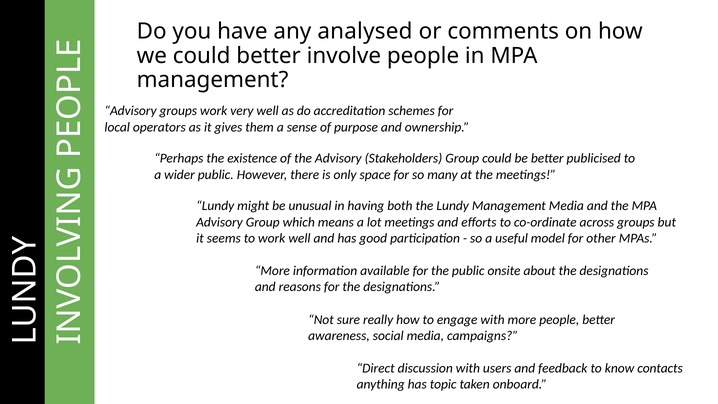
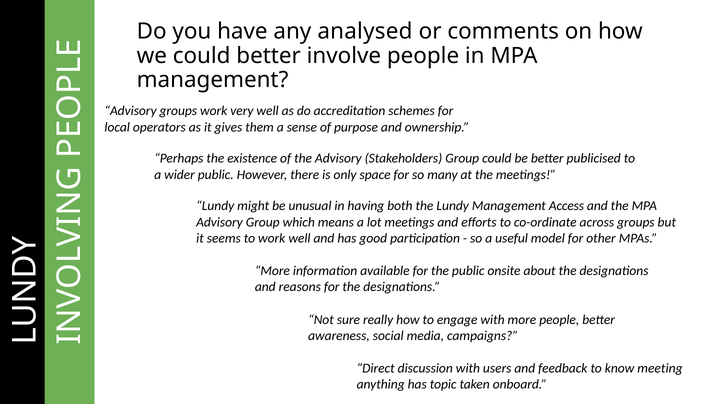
Management Media: Media -> Access (566, 206)
contacts: contacts -> meeting (660, 368)
